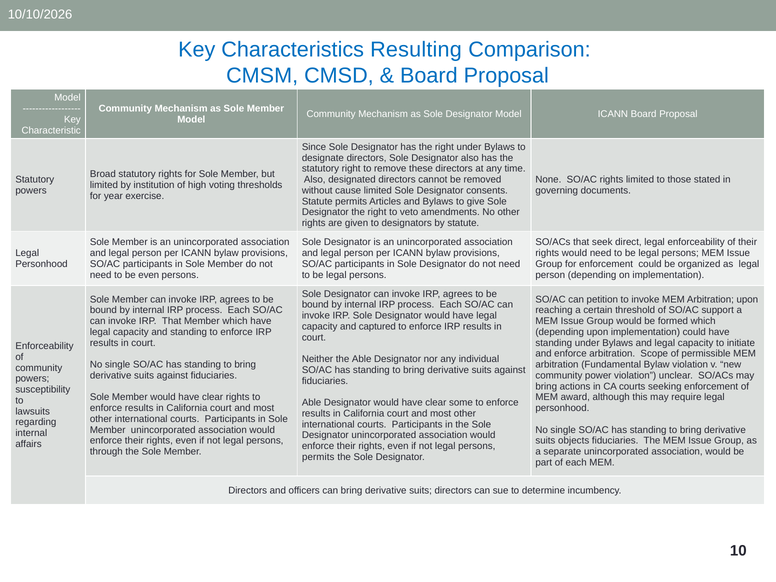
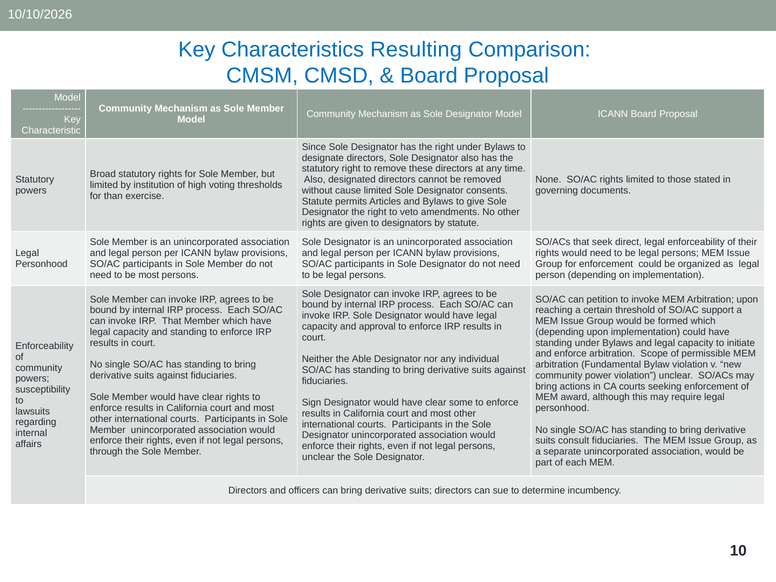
year: year -> than (113, 196)
be even: even -> most (149, 275)
captured: captured -> approval (377, 327)
Able: Able -> Sign (312, 403)
objects: objects -> consult (574, 441)
permits: permits -> unclear (318, 457)
